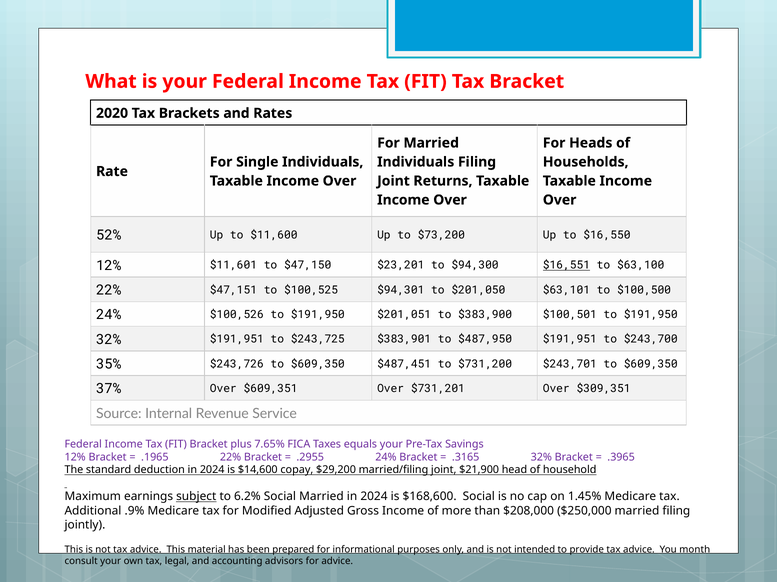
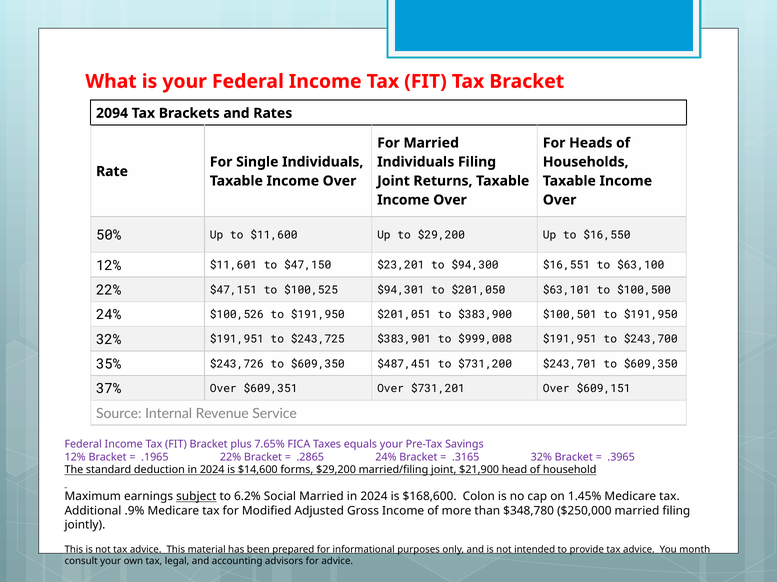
2020: 2020 -> 2094 (112, 113)
52%: 52% -> 50% (109, 236)
to $73,200: $73,200 -> $29,200 (441, 235)
$16,551 underline: present -> none (566, 266)
$487,950: $487,950 -> $999,008 (485, 340)
$309,351: $309,351 -> $609,151 (604, 389)
.2955: .2955 -> .2865 (310, 458)
copay: copay -> forms (297, 471)
$168,600 Social: Social -> Colon (479, 497)
$208,000: $208,000 -> $348,780 (529, 511)
